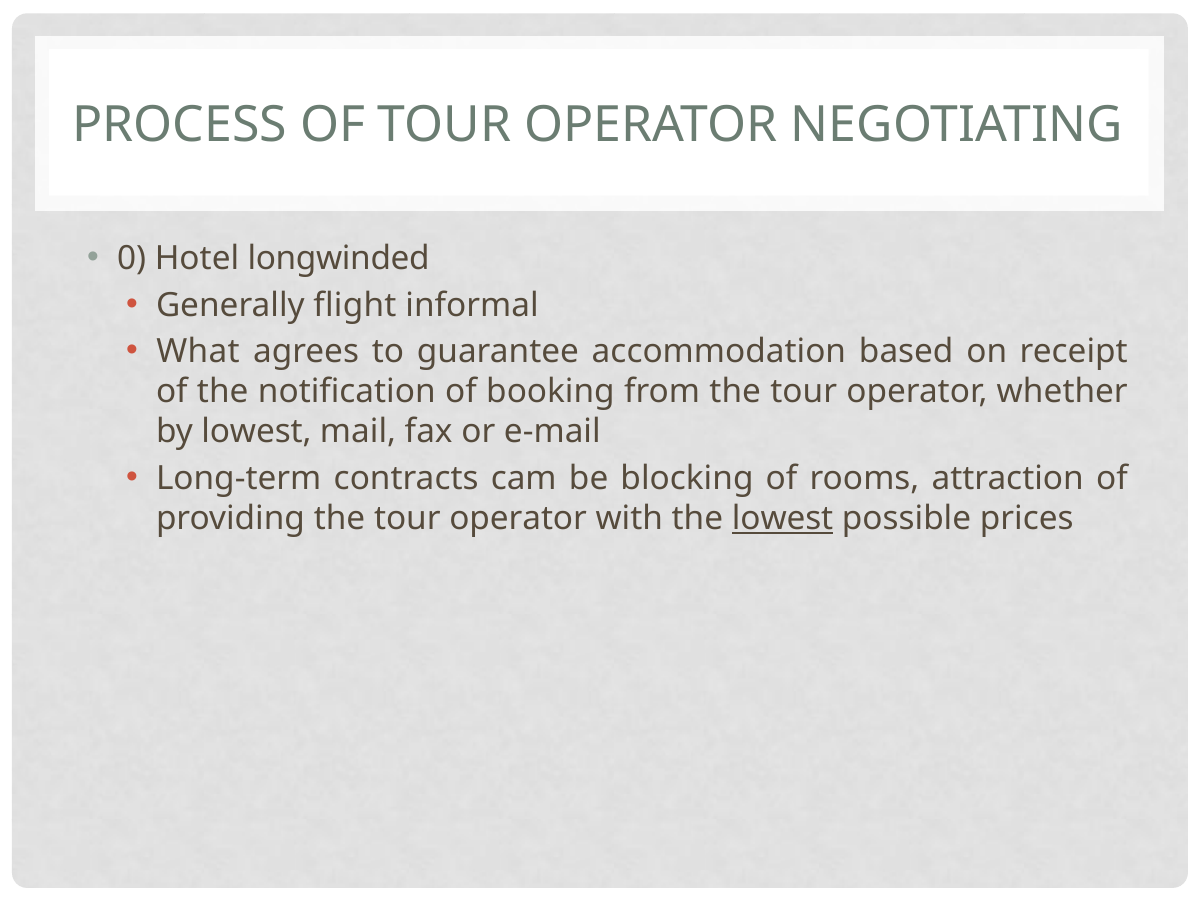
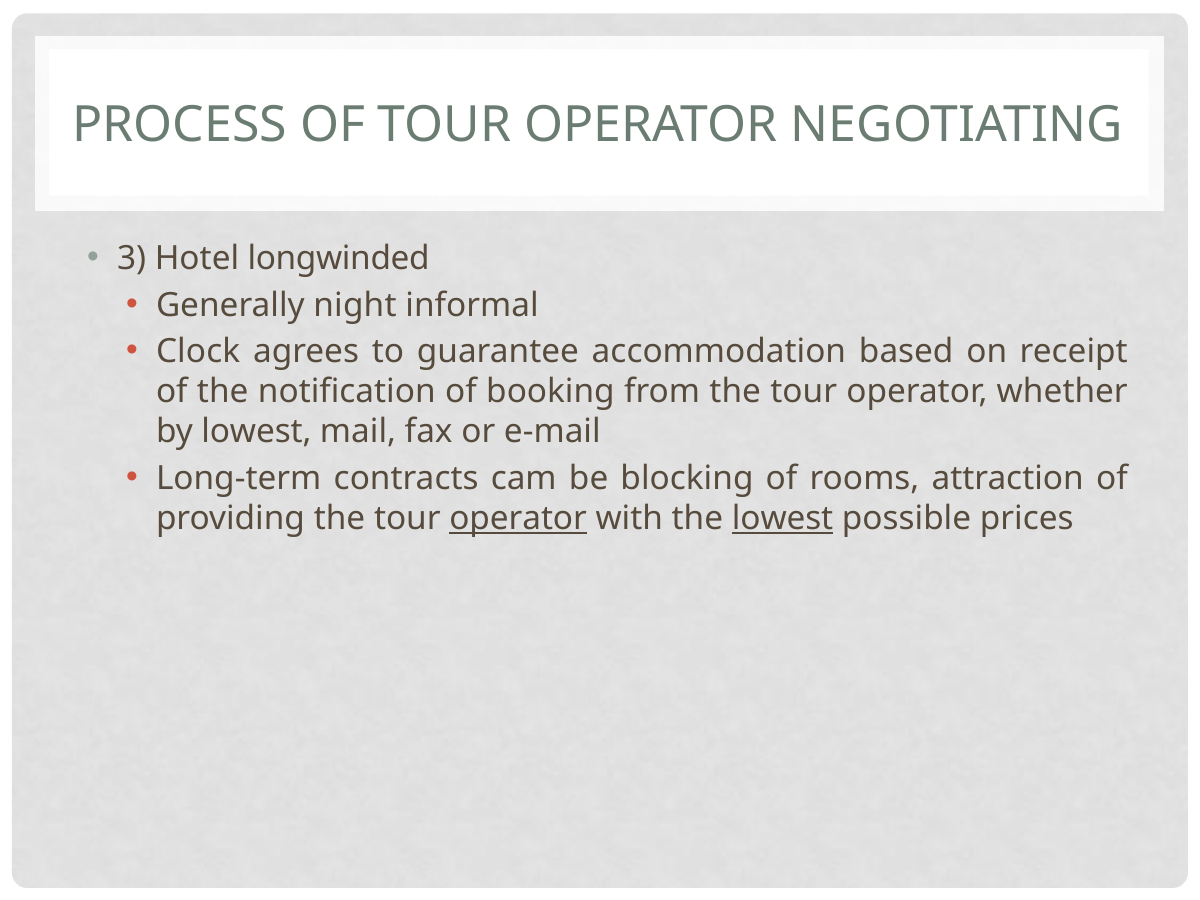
0: 0 -> 3 (132, 258)
flight: flight -> night (355, 305)
What: What -> Clock (198, 352)
operator underline: none -> present (518, 519)
